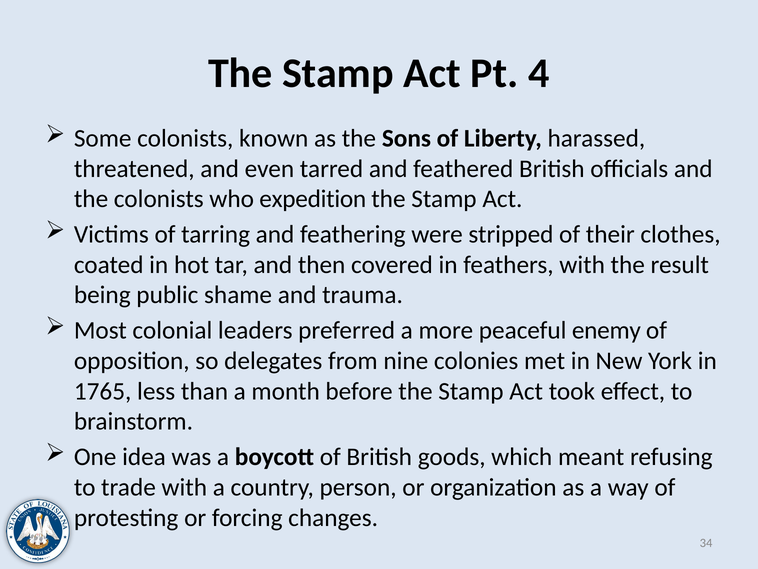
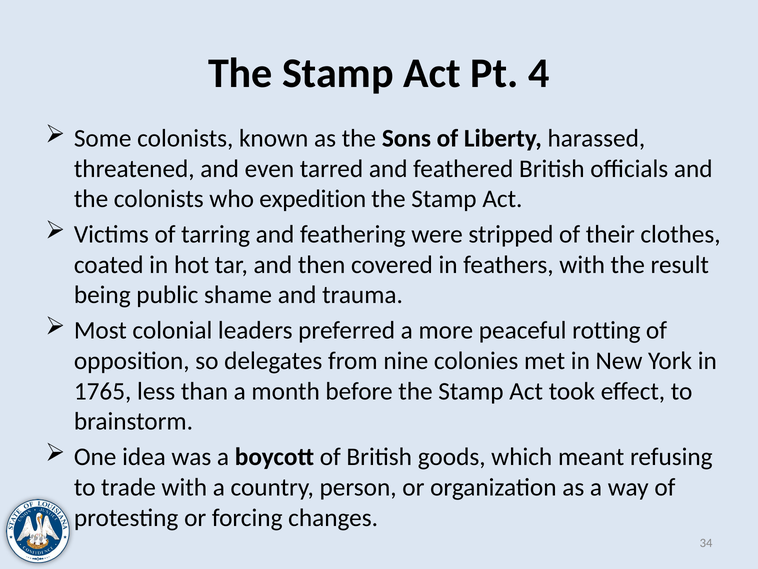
enemy: enemy -> rotting (606, 330)
